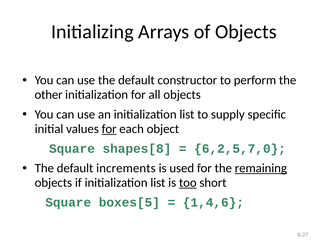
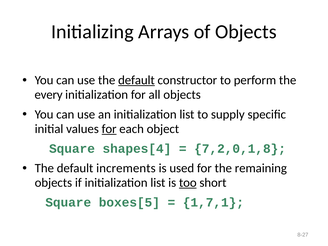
default underline: none -> present (136, 80)
other: other -> every (49, 95)
shapes[8: shapes[8 -> shapes[4 (137, 149)
6,2,5,7,0: 6,2,5,7,0 -> 7,2,0,1,8 (240, 149)
remaining underline: present -> none (261, 168)
1,4,6: 1,4,6 -> 1,7,1 (213, 202)
